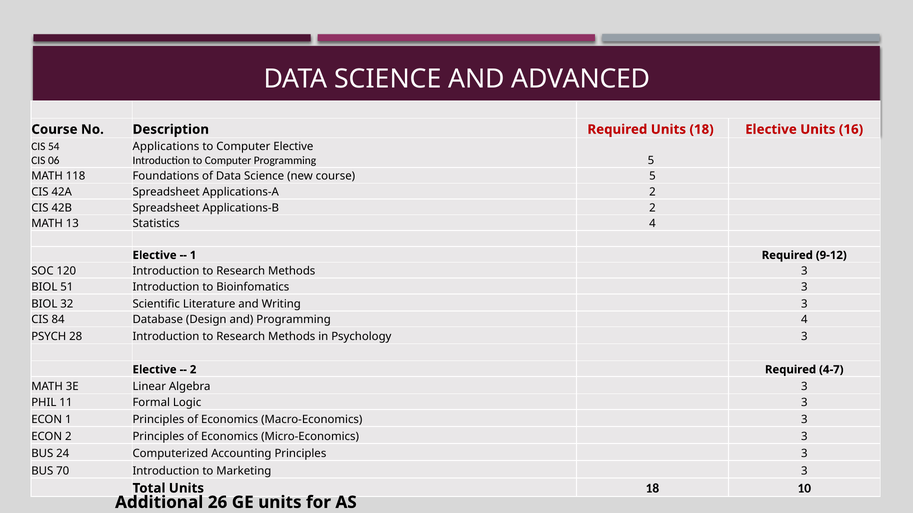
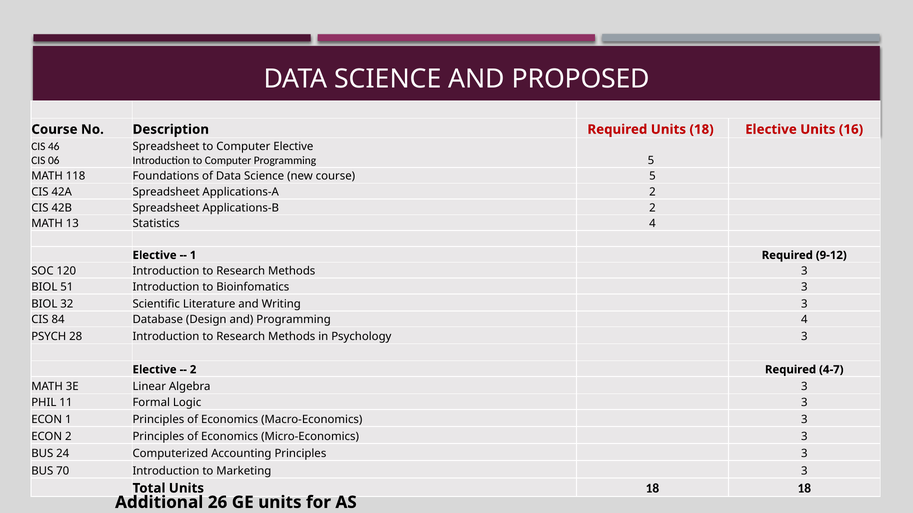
ADVANCED: ADVANCED -> PROPOSED (581, 79)
54: 54 -> 46 (54, 147)
Applications: Applications -> Spreadsheet (166, 147)
18 10: 10 -> 18 (804, 489)
